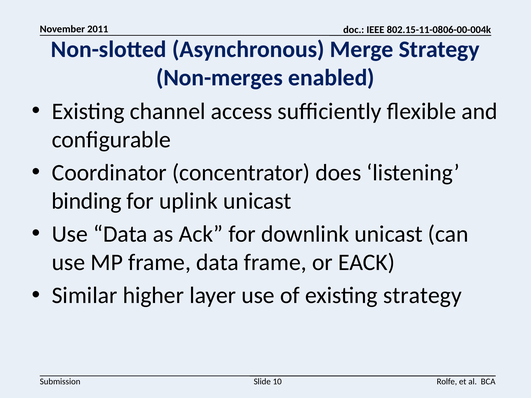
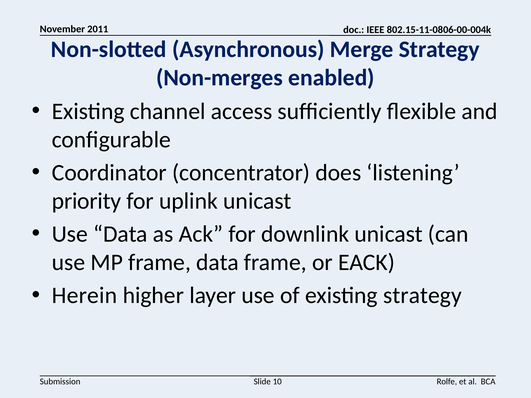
binding: binding -> priority (86, 201)
Similar: Similar -> Herein (84, 296)
